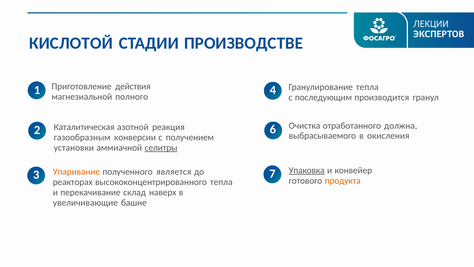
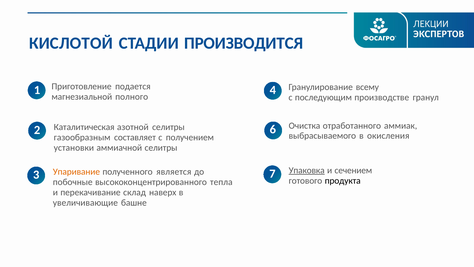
ПРОИЗВОДСТВЕ: ПРОИЗВОДСТВЕ -> ПРОИЗВОДИТСЯ (244, 43)
действия: действия -> подается (133, 86)
Гранулирование тепла: тепла -> всему (367, 87)
производится: производится -> производстве (382, 97)
должна: должна -> аммиак (401, 125)
азотной реакция: реакция -> селитры (168, 127)
конверсии: конверсии -> составляет (135, 137)
селитры underline: present -> none (161, 147)
конвейер: конвейер -> сечением (353, 170)
продукта colour: orange -> black (343, 180)
реакторах: реакторах -> побочные (73, 182)
